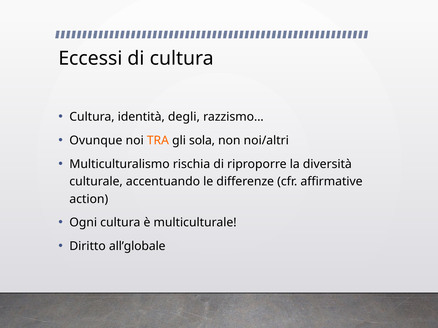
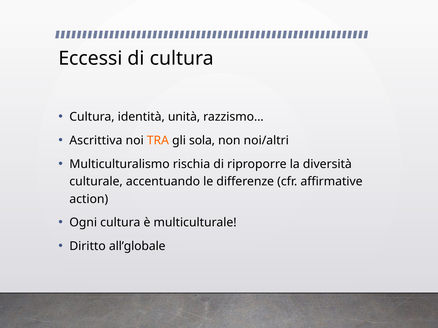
degli: degli -> unità (184, 117)
Ovunque: Ovunque -> Ascrittiva (96, 141)
